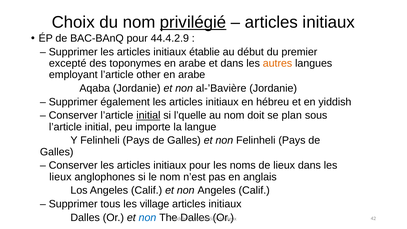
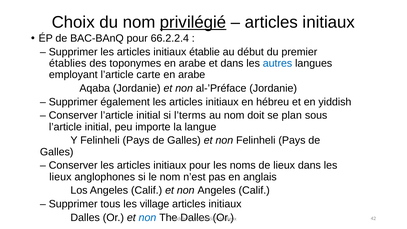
44.4.2.9: 44.4.2.9 -> 66.2.2.4 (170, 38)
excepté: excepté -> établies (68, 63)
autres colour: orange -> blue (278, 63)
other: other -> carte (148, 75)
al‐’Bavière: al‐’Bavière -> al‐’Préface (221, 88)
initial underline: present -> none (148, 115)
l’quelle: l’quelle -> l’terms (190, 115)
